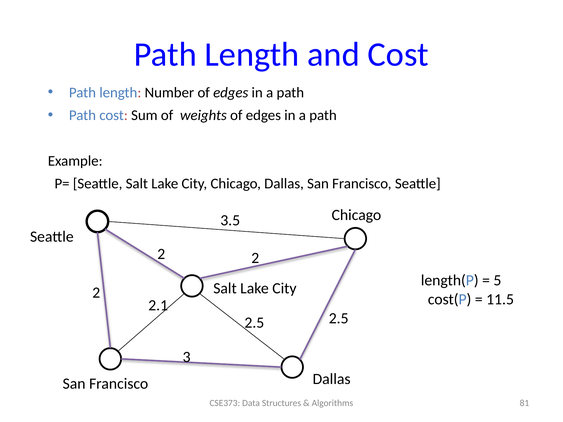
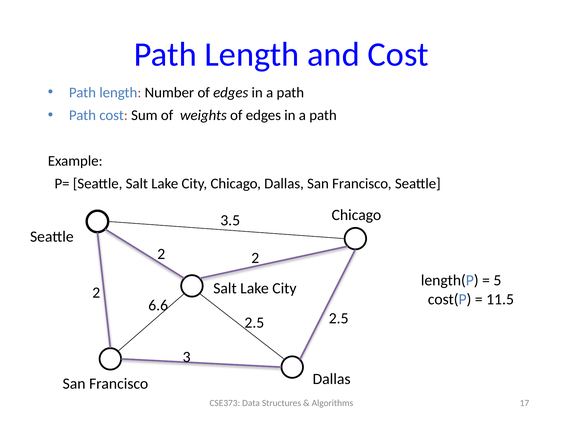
2.1: 2.1 -> 6.6 (158, 306)
81: 81 -> 17 (524, 403)
